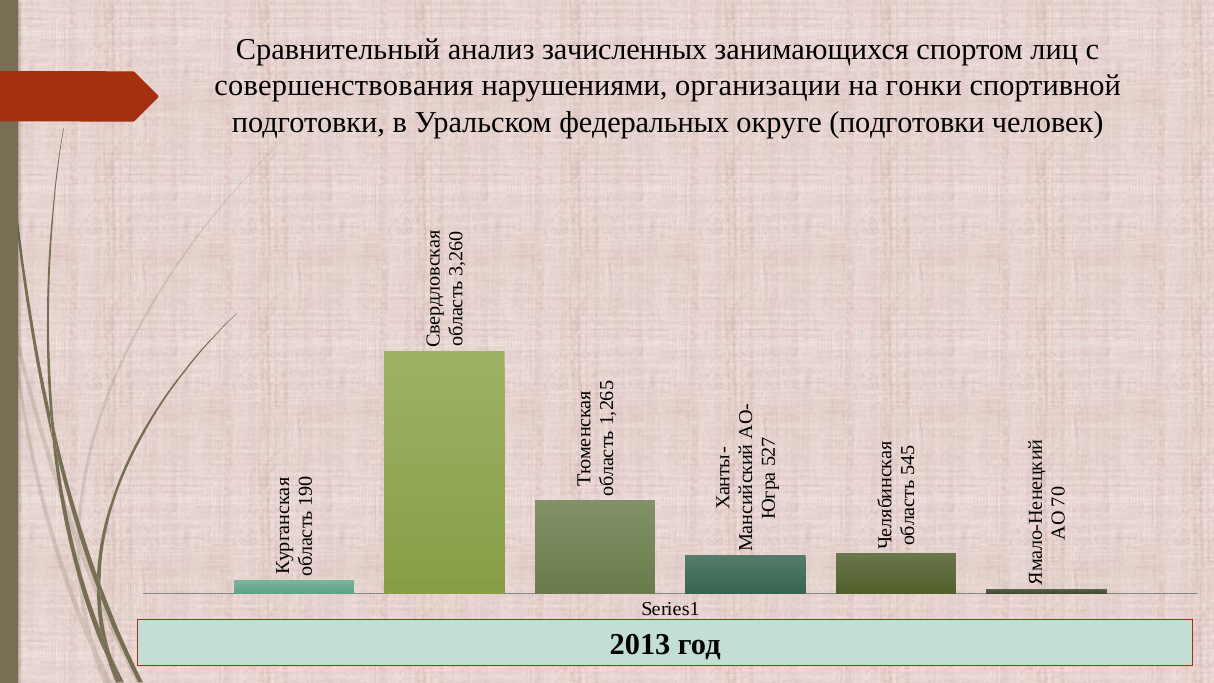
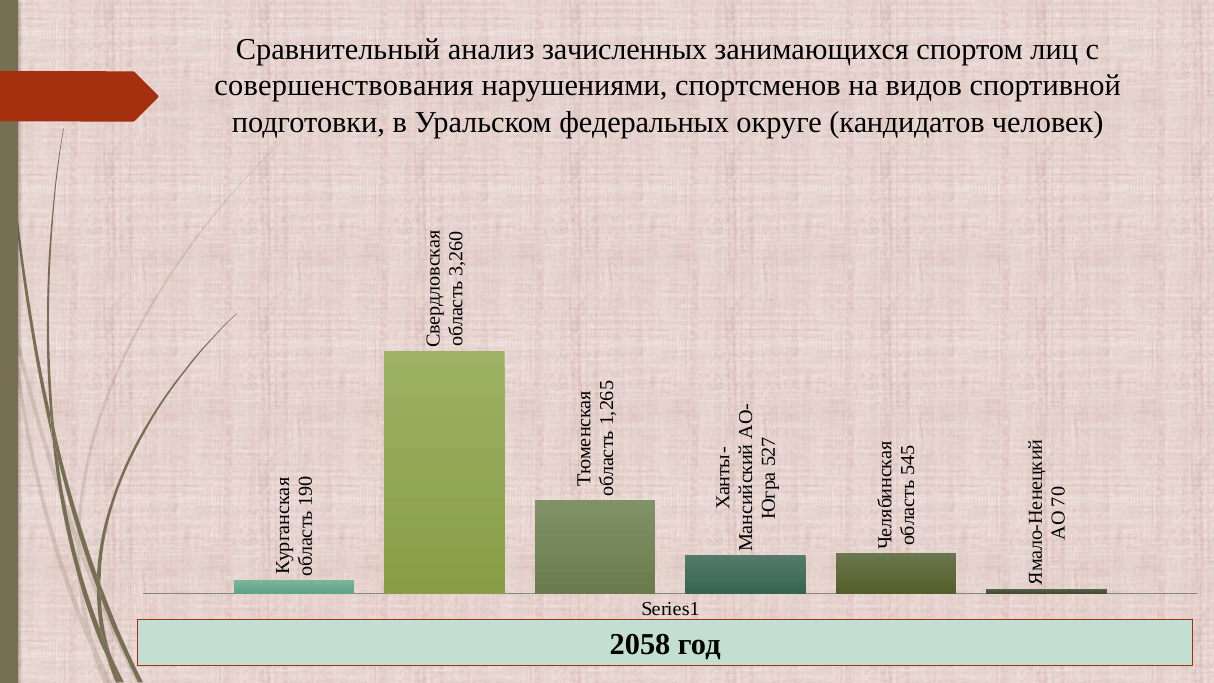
организации: организации -> спортсменов (758, 86)
гонки: гонки -> видов (924, 86)
округе подготовки: подготовки -> кандидатов (907, 122)
2013: 2013 -> 2058 (640, 644)
